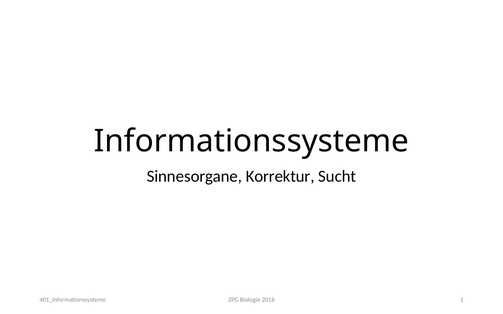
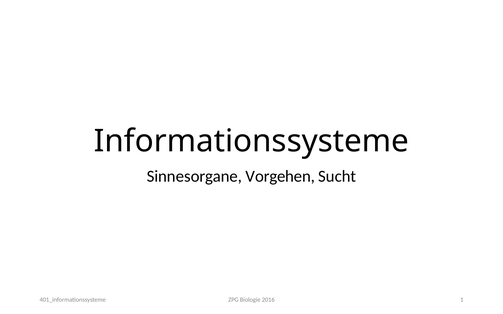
Korrektur: Korrektur -> Vorgehen (280, 177)
